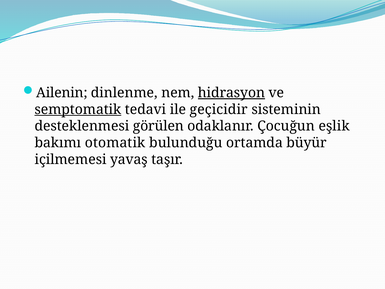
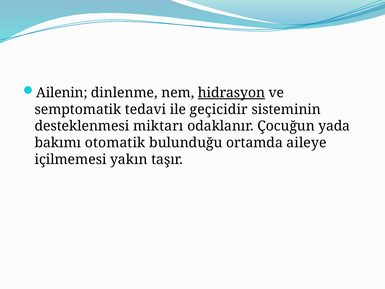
semptomatik underline: present -> none (78, 109)
görülen: görülen -> miktarı (158, 126)
eşlik: eşlik -> yada (334, 126)
büyür: büyür -> aileye (306, 143)
yavaş: yavaş -> yakın (129, 159)
